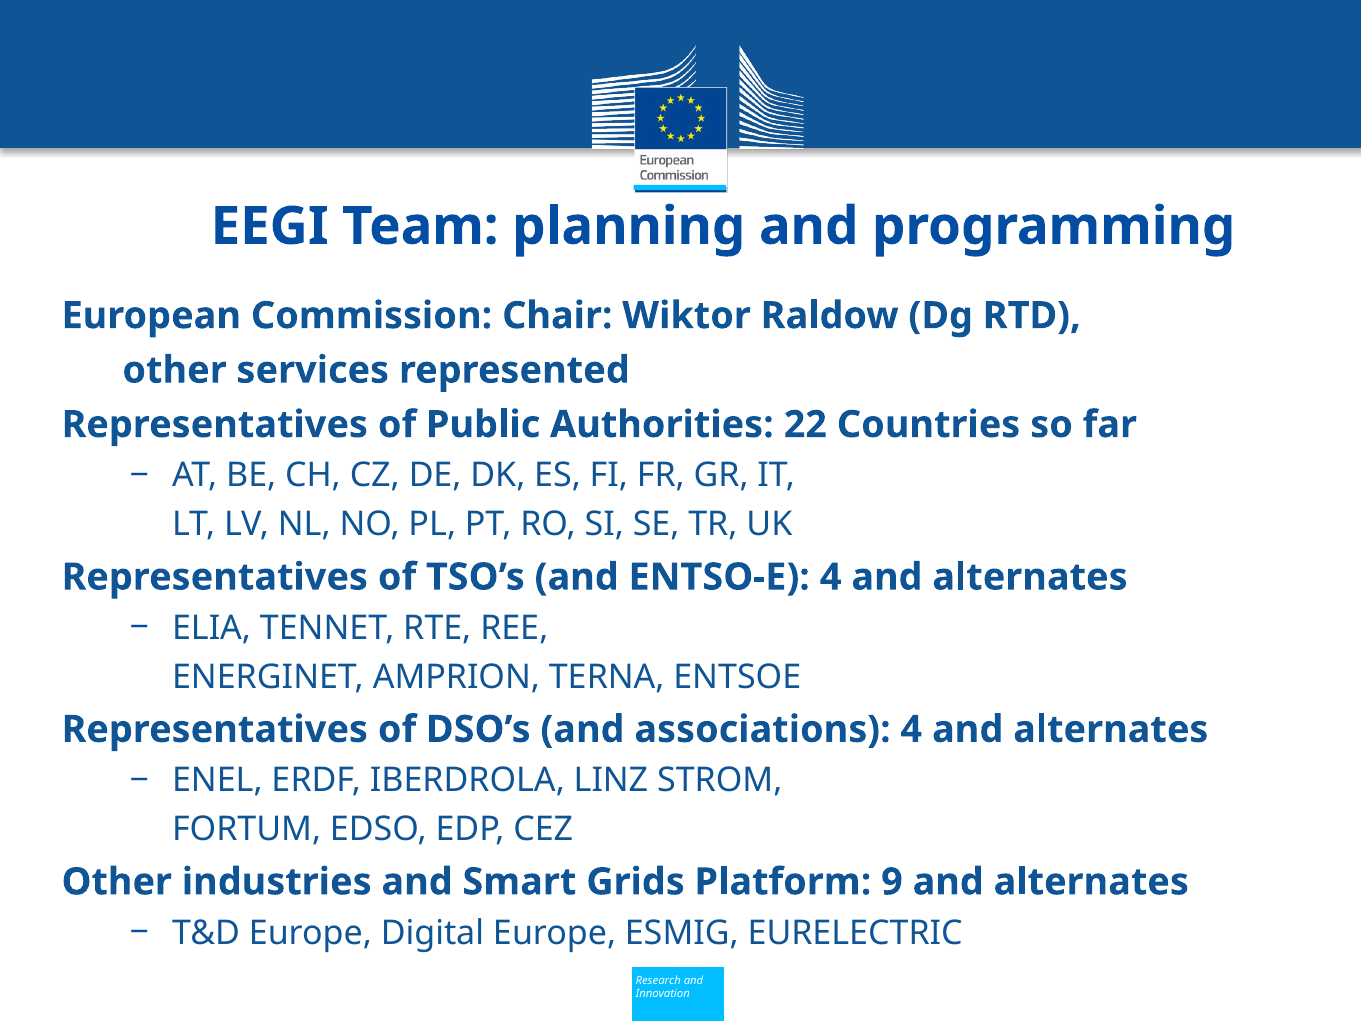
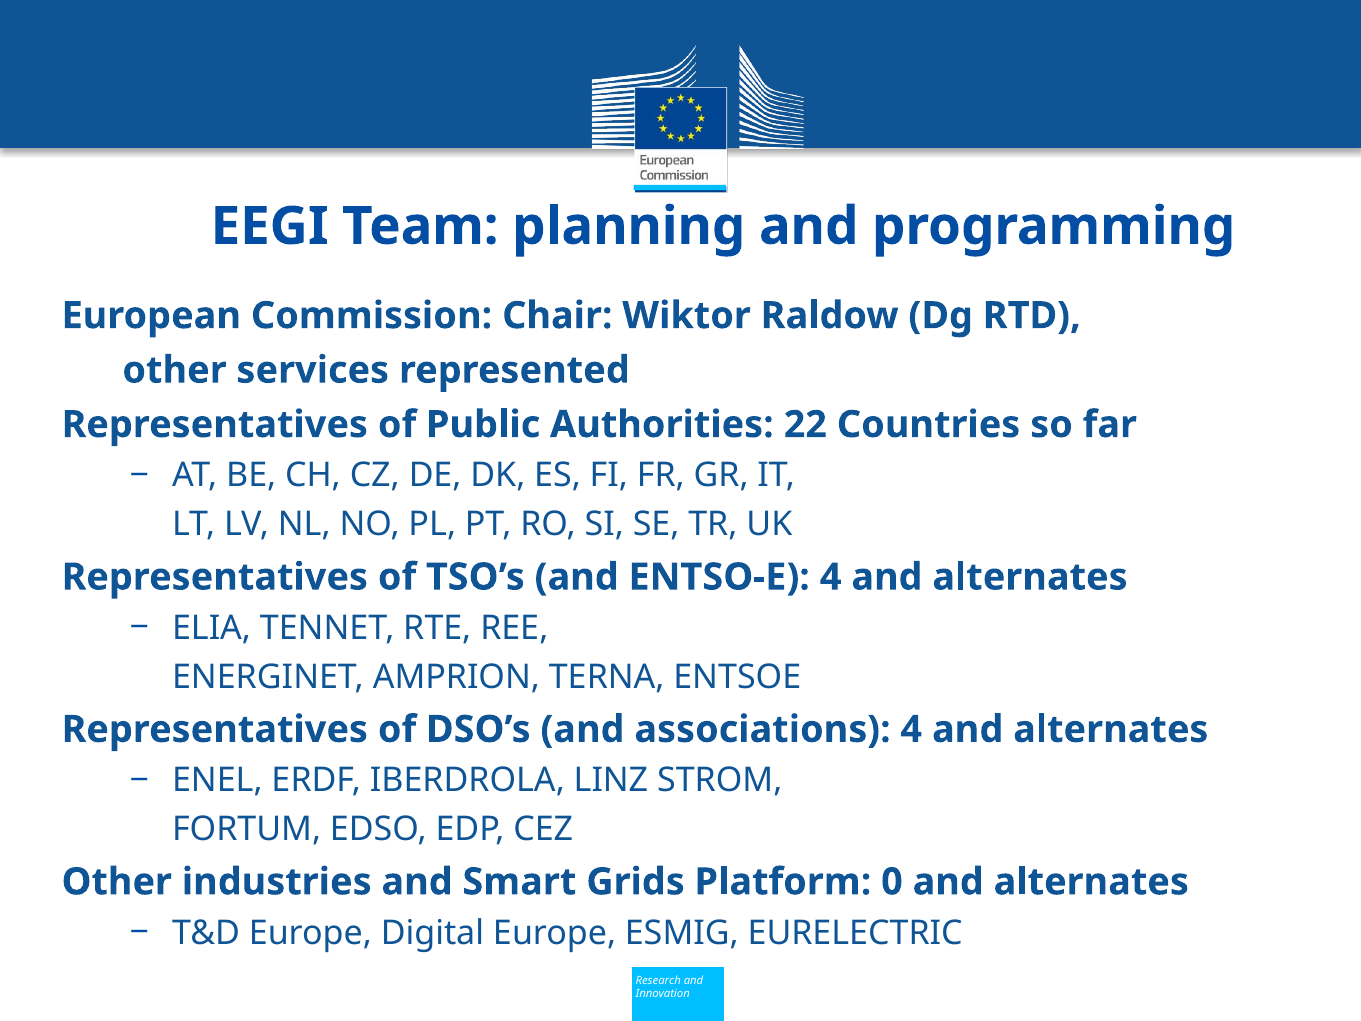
9: 9 -> 0 (892, 882)
